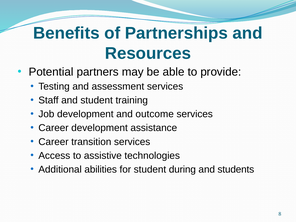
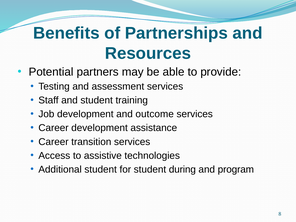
Additional abilities: abilities -> student (101, 169)
students: students -> program (236, 169)
